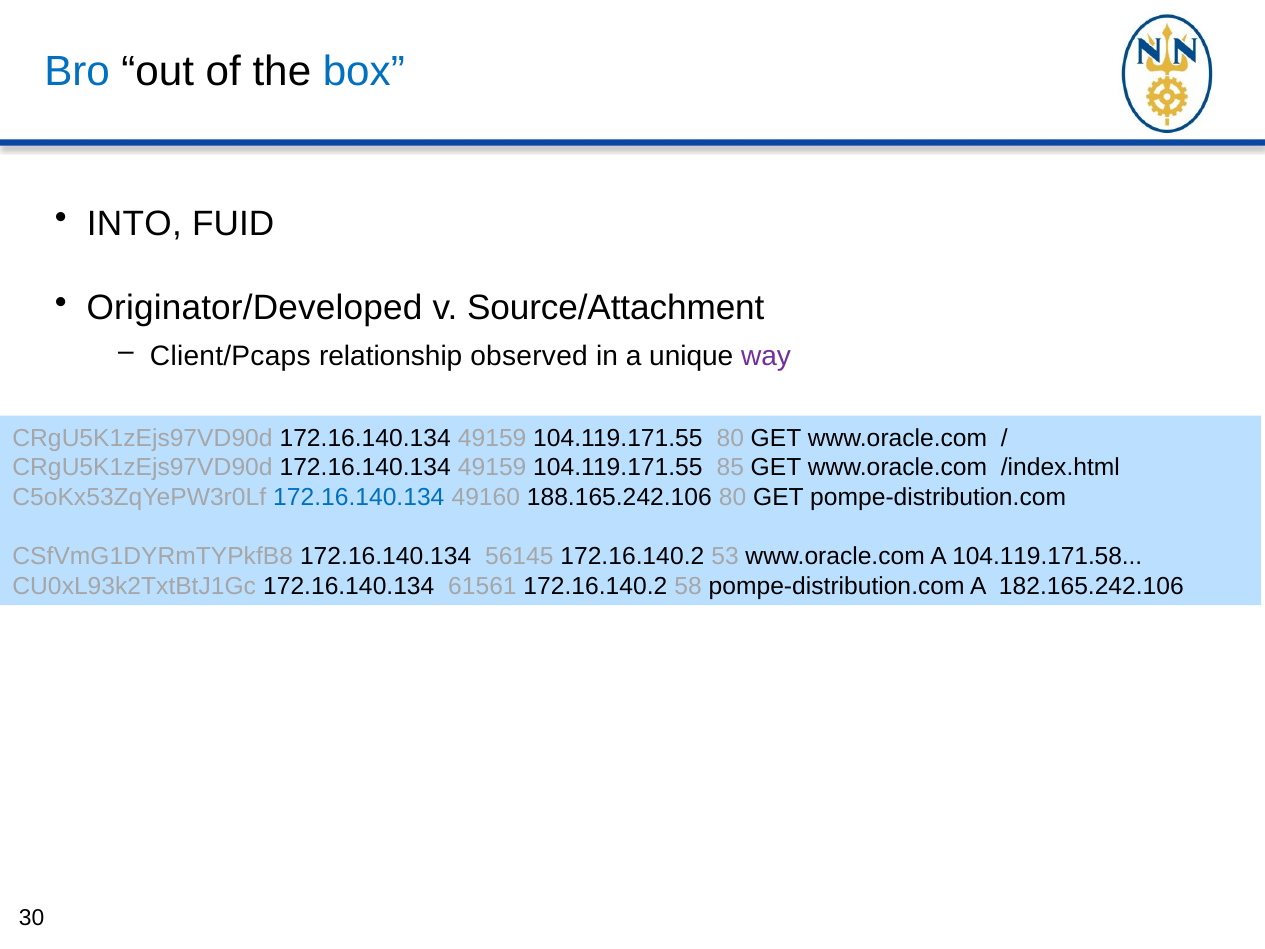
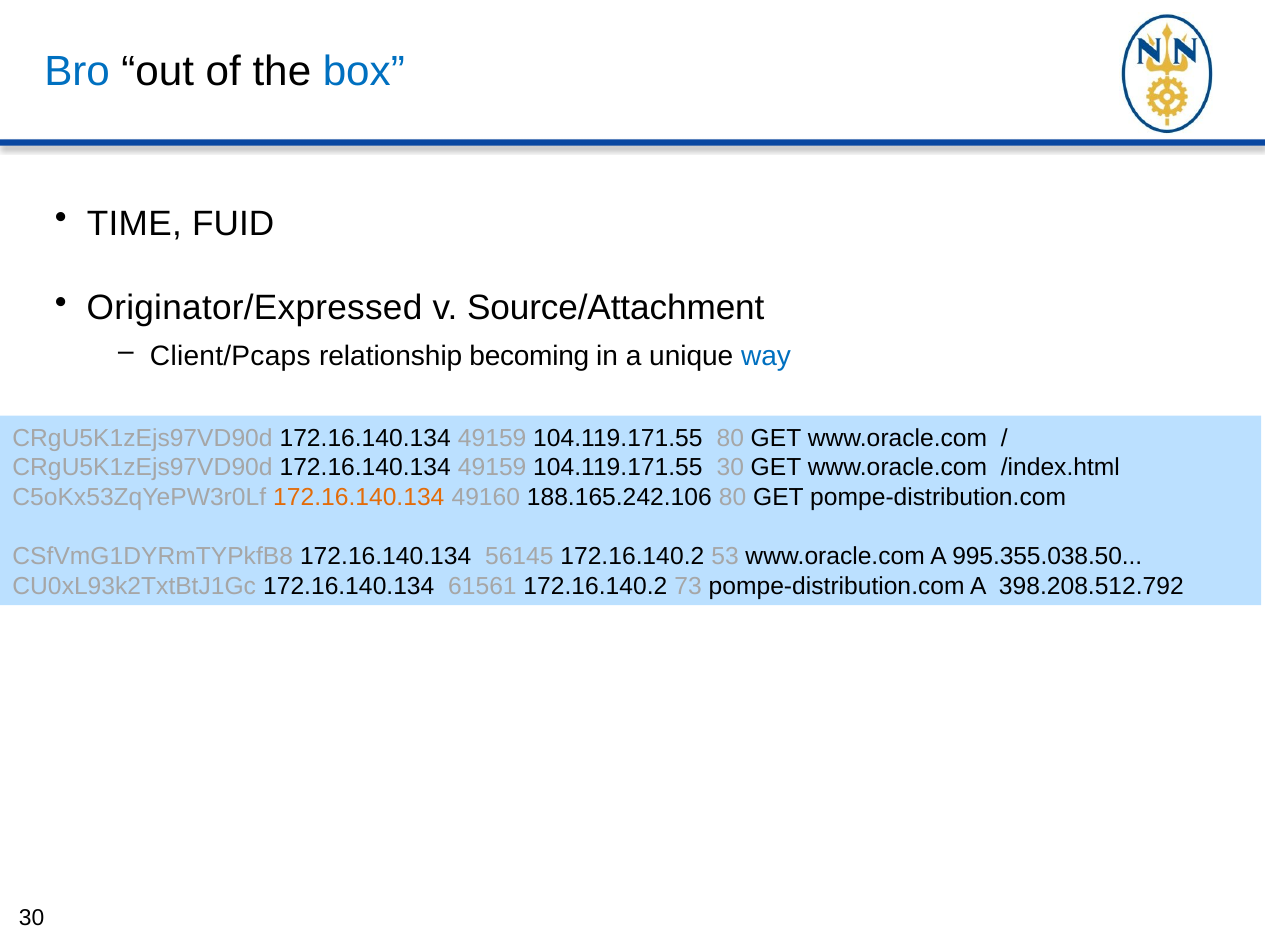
INTO: INTO -> TIME (134, 224)
Originator/Developed: Originator/Developed -> Originator/Expressed (255, 308)
observed: observed -> becoming (529, 356)
way colour: purple -> blue (766, 356)
85: 85 -> 30 (730, 468)
172.16.140.134 colour: blue -> orange (359, 497)
104.119.171.58: 104.119.171.58 -> 995.355.038.50 (1047, 556)
58: 58 -> 73 (688, 586)
182.165.242.106: 182.165.242.106 -> 398.208.512.792 (1091, 586)
